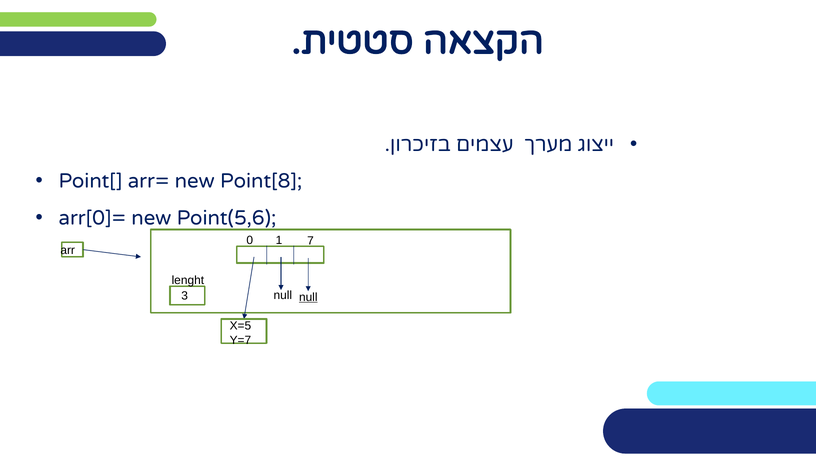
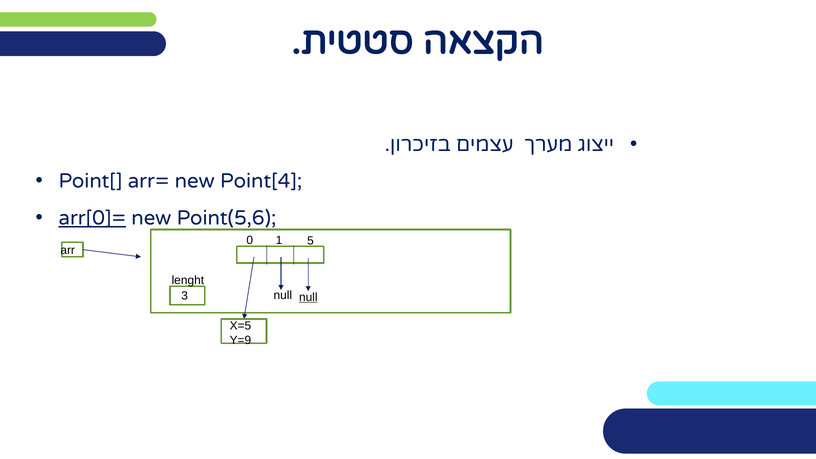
Point[8: Point[8 -> Point[4 (261, 181)
arr[0]= underline: none -> present (92, 218)
7: 7 -> 5 (311, 241)
Y=7: Y=7 -> Y=9 (240, 340)
